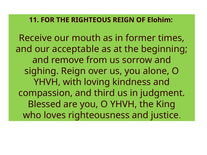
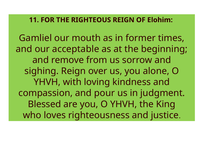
Receive: Receive -> Gamliel (35, 38)
third: third -> pour (104, 93)
